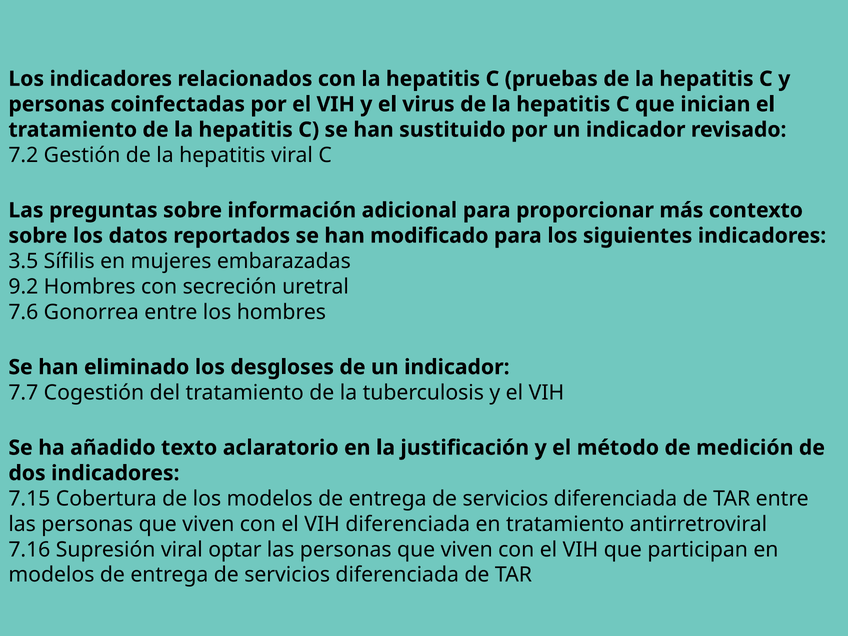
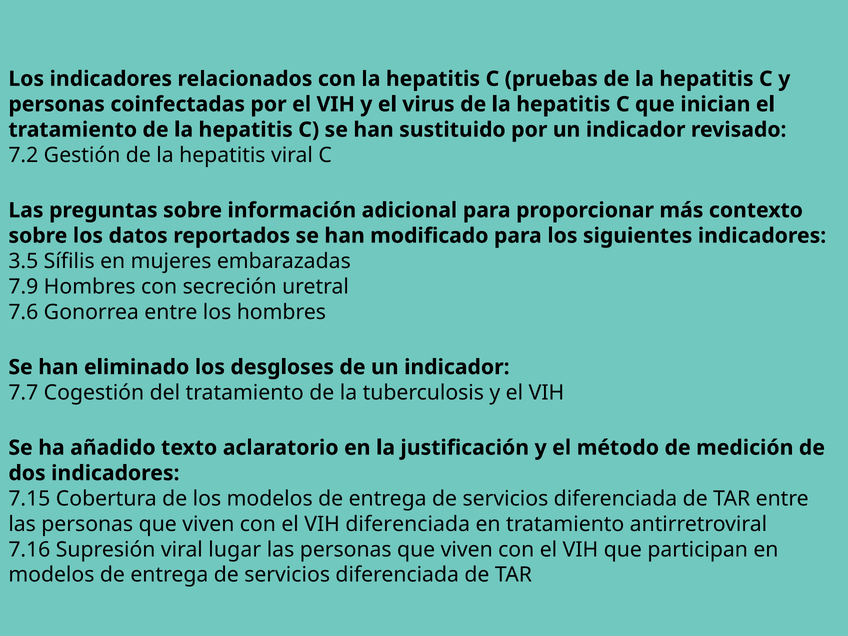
9.2: 9.2 -> 7.9 (23, 287)
optar: optar -> lugar (235, 550)
